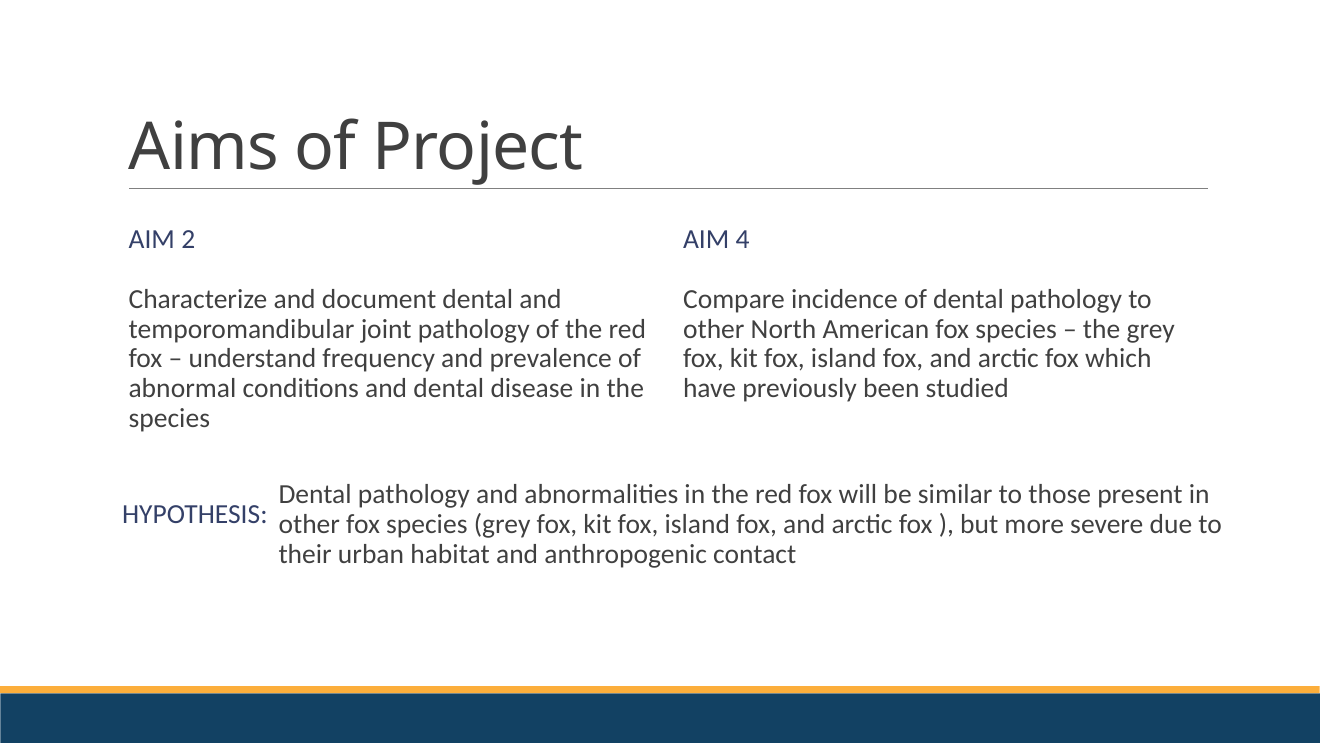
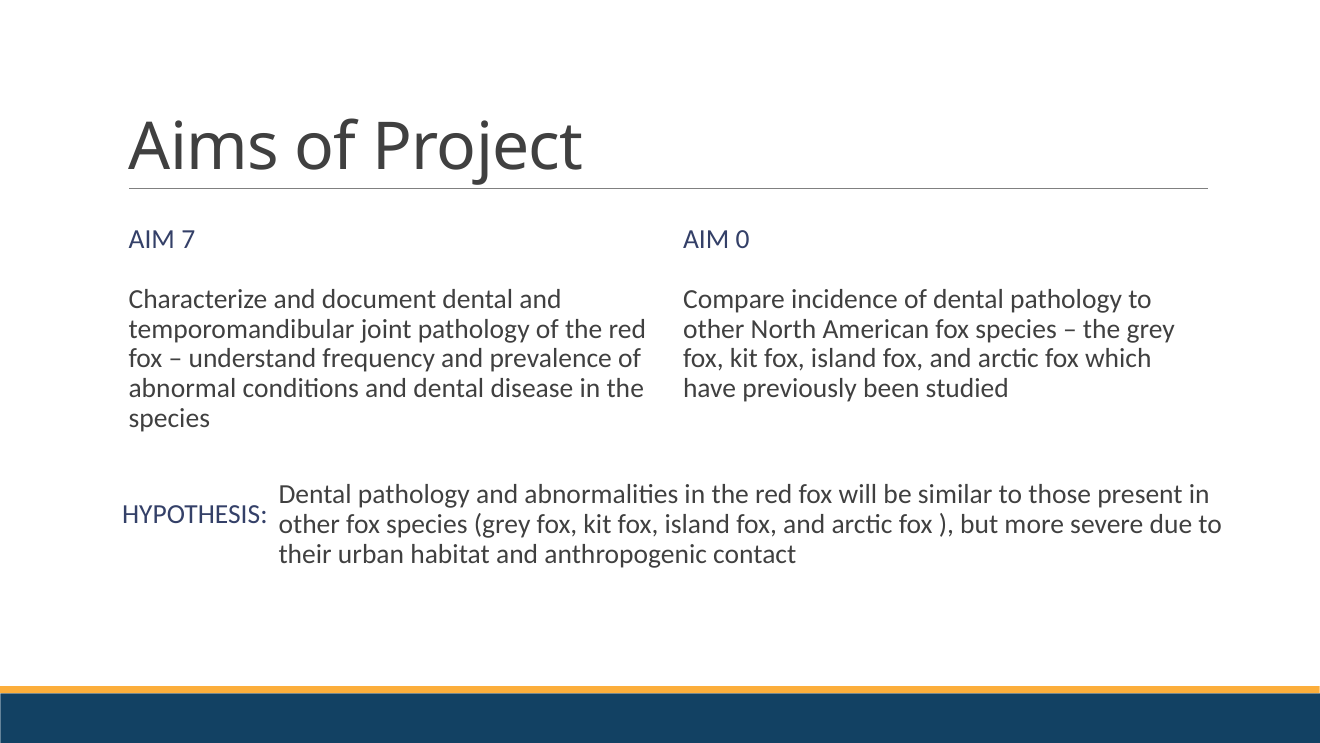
2: 2 -> 7 (188, 240)
4: 4 -> 0 (743, 240)
